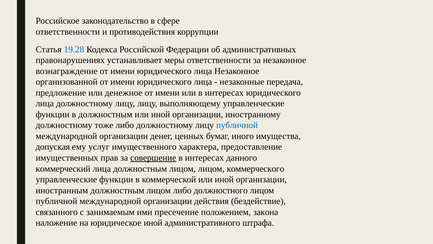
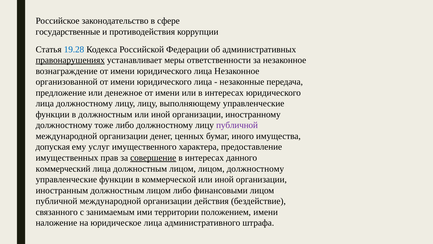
ответственности: ответственности -> государственные (68, 32)
правонарушениях underline: none -> present (70, 60)
публичной colour: blue -> purple (237, 125)
лицом коммерческого: коммерческого -> должностному (255, 168)
должностного: должностного -> финансовыми (221, 190)
пресечение: пресечение -> территории (177, 212)
положением закона: закона -> имени (266, 212)
юридическое иной: иной -> лица (153, 223)
